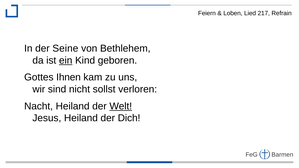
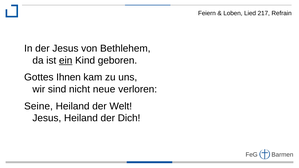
der Seine: Seine -> Jesus (65, 48)
sollst: sollst -> neue (104, 89)
Nacht: Nacht -> Seine (39, 106)
Welt underline: present -> none (121, 106)
